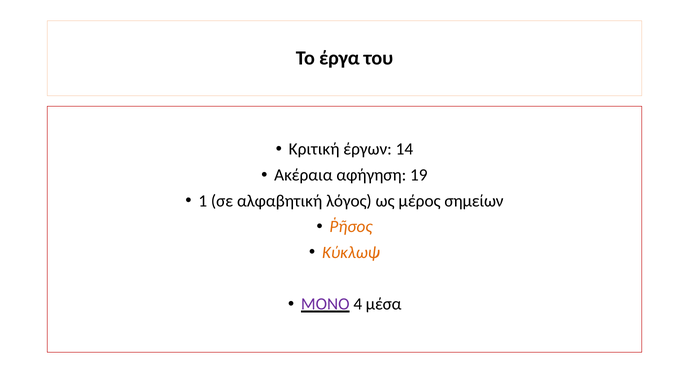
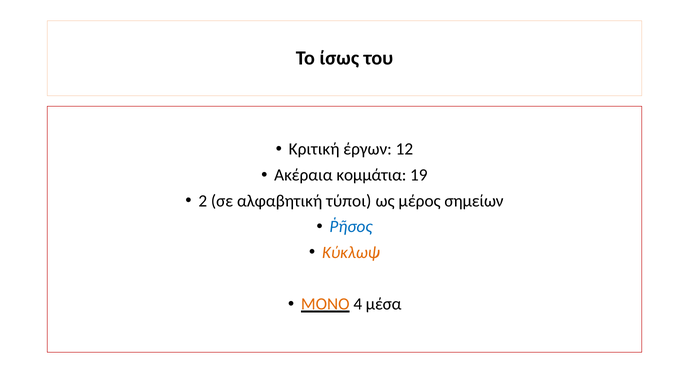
έργα: έργα -> ίσως (339, 58)
14: 14 -> 12 (404, 149)
αφήγηση: αφήγηση -> κομμάτια (371, 175)
1: 1 -> 2 (203, 201)
λόγος: λόγος -> τύποι (349, 201)
Ῥῆσος colour: orange -> blue (351, 226)
ΜΟΝΟ colour: purple -> orange (325, 304)
